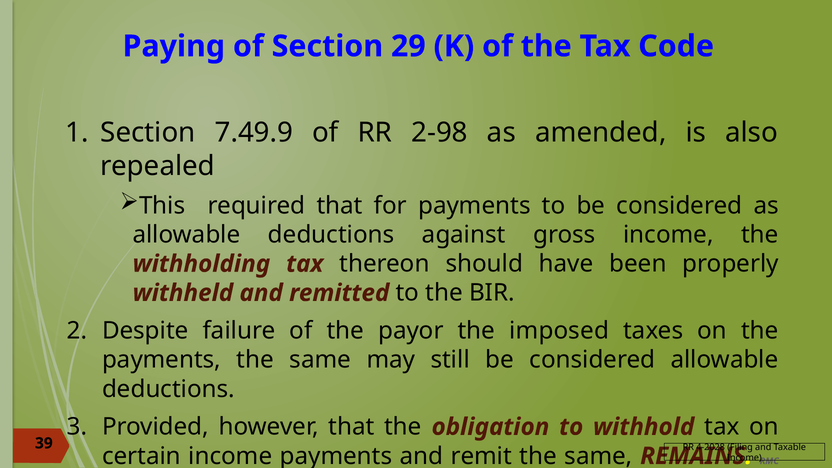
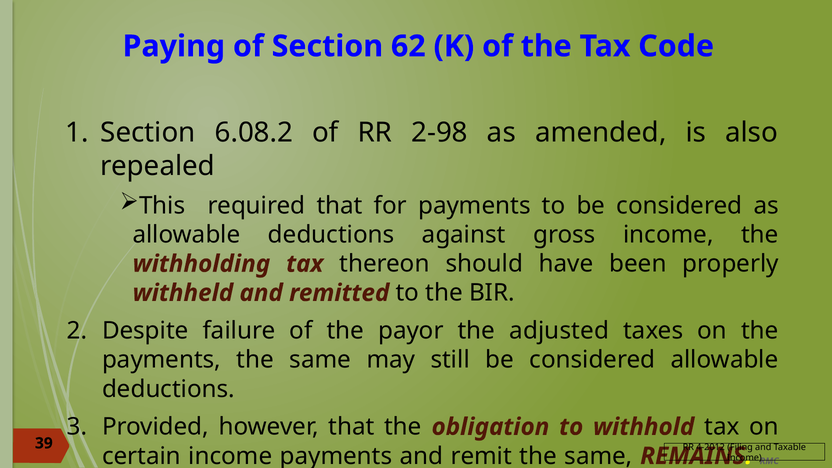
29: 29 -> 62 (408, 46)
7.49.9: 7.49.9 -> 6.08.2 (254, 133)
imposed: imposed -> adjusted (559, 331)
4-2028: 4-2028 -> 4-2012 (711, 447)
